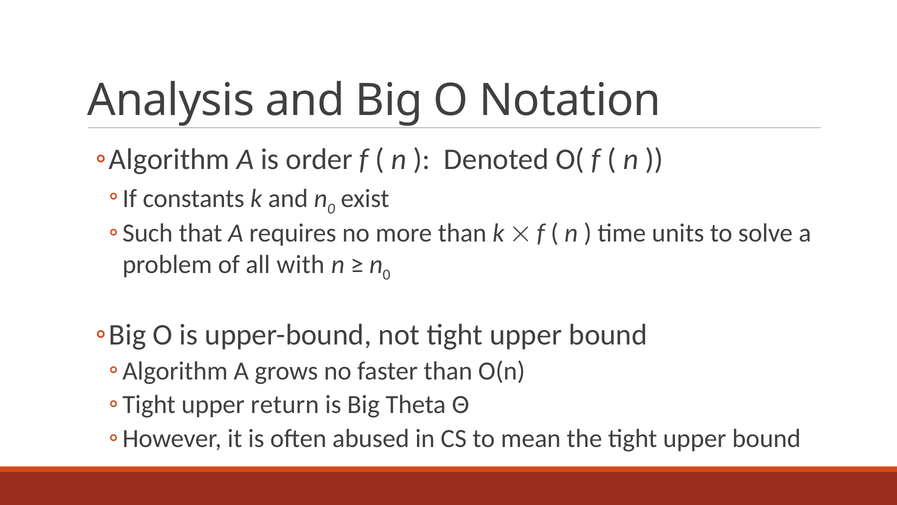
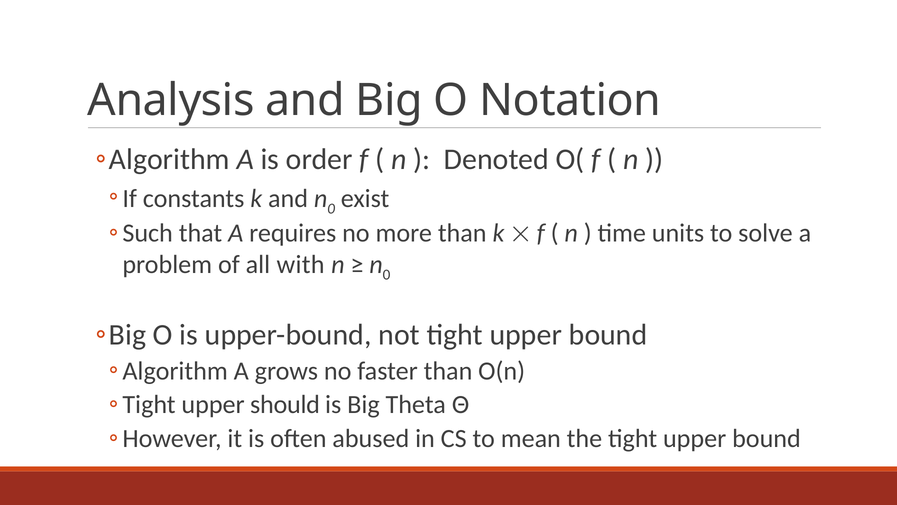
return: return -> should (285, 404)
